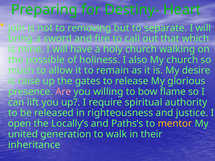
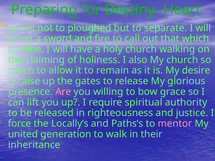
removing: removing -> ploughed (89, 28)
possible: possible -> claiming (45, 60)
flame: flame -> grace (173, 92)
open: open -> force (20, 124)
mentor colour: yellow -> pink (175, 124)
